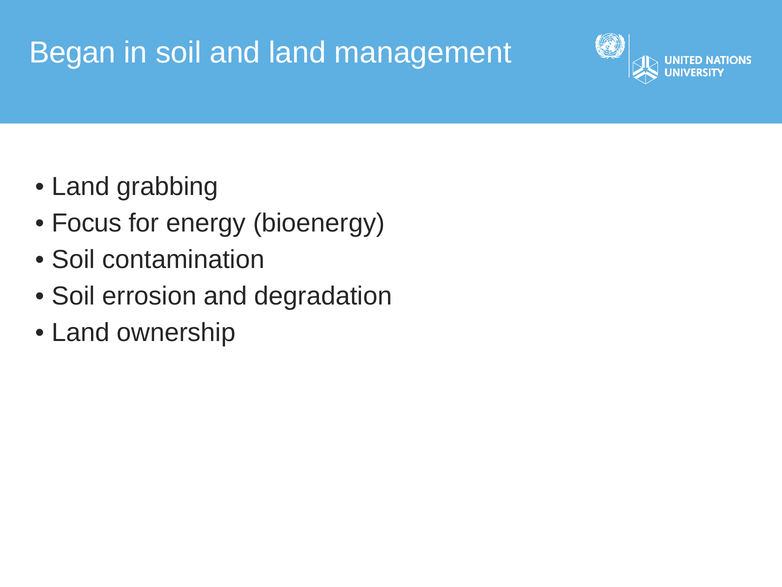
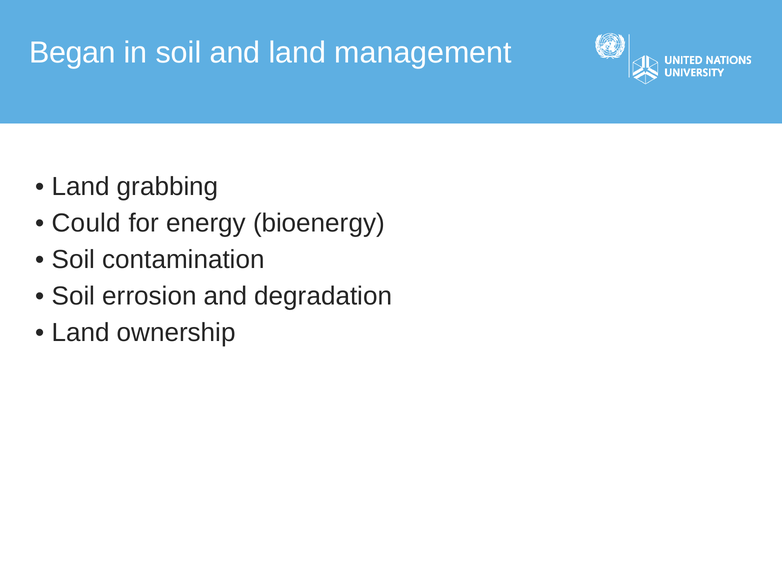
Focus: Focus -> Could (86, 223)
